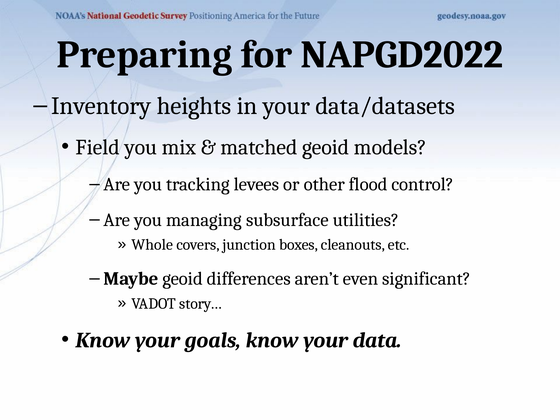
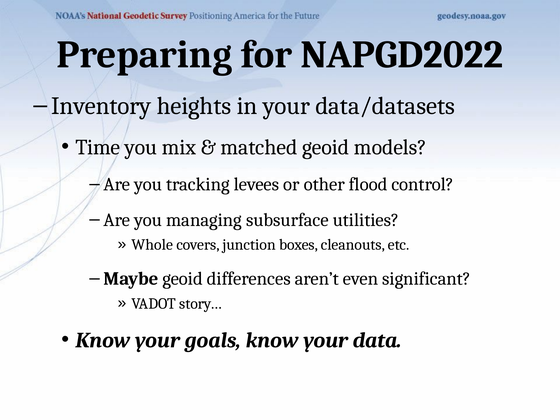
Field: Field -> Time (98, 147)
